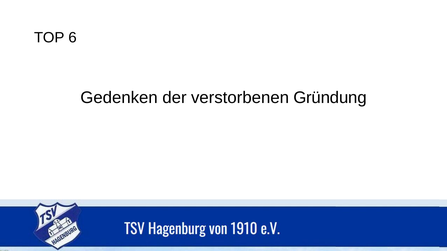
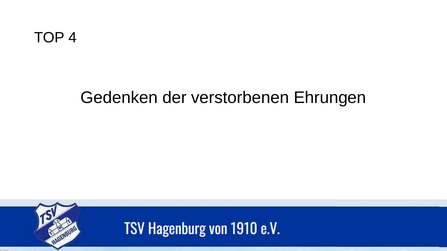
6: 6 -> 4 (72, 38)
Gründung: Gründung -> Ehrungen (330, 98)
